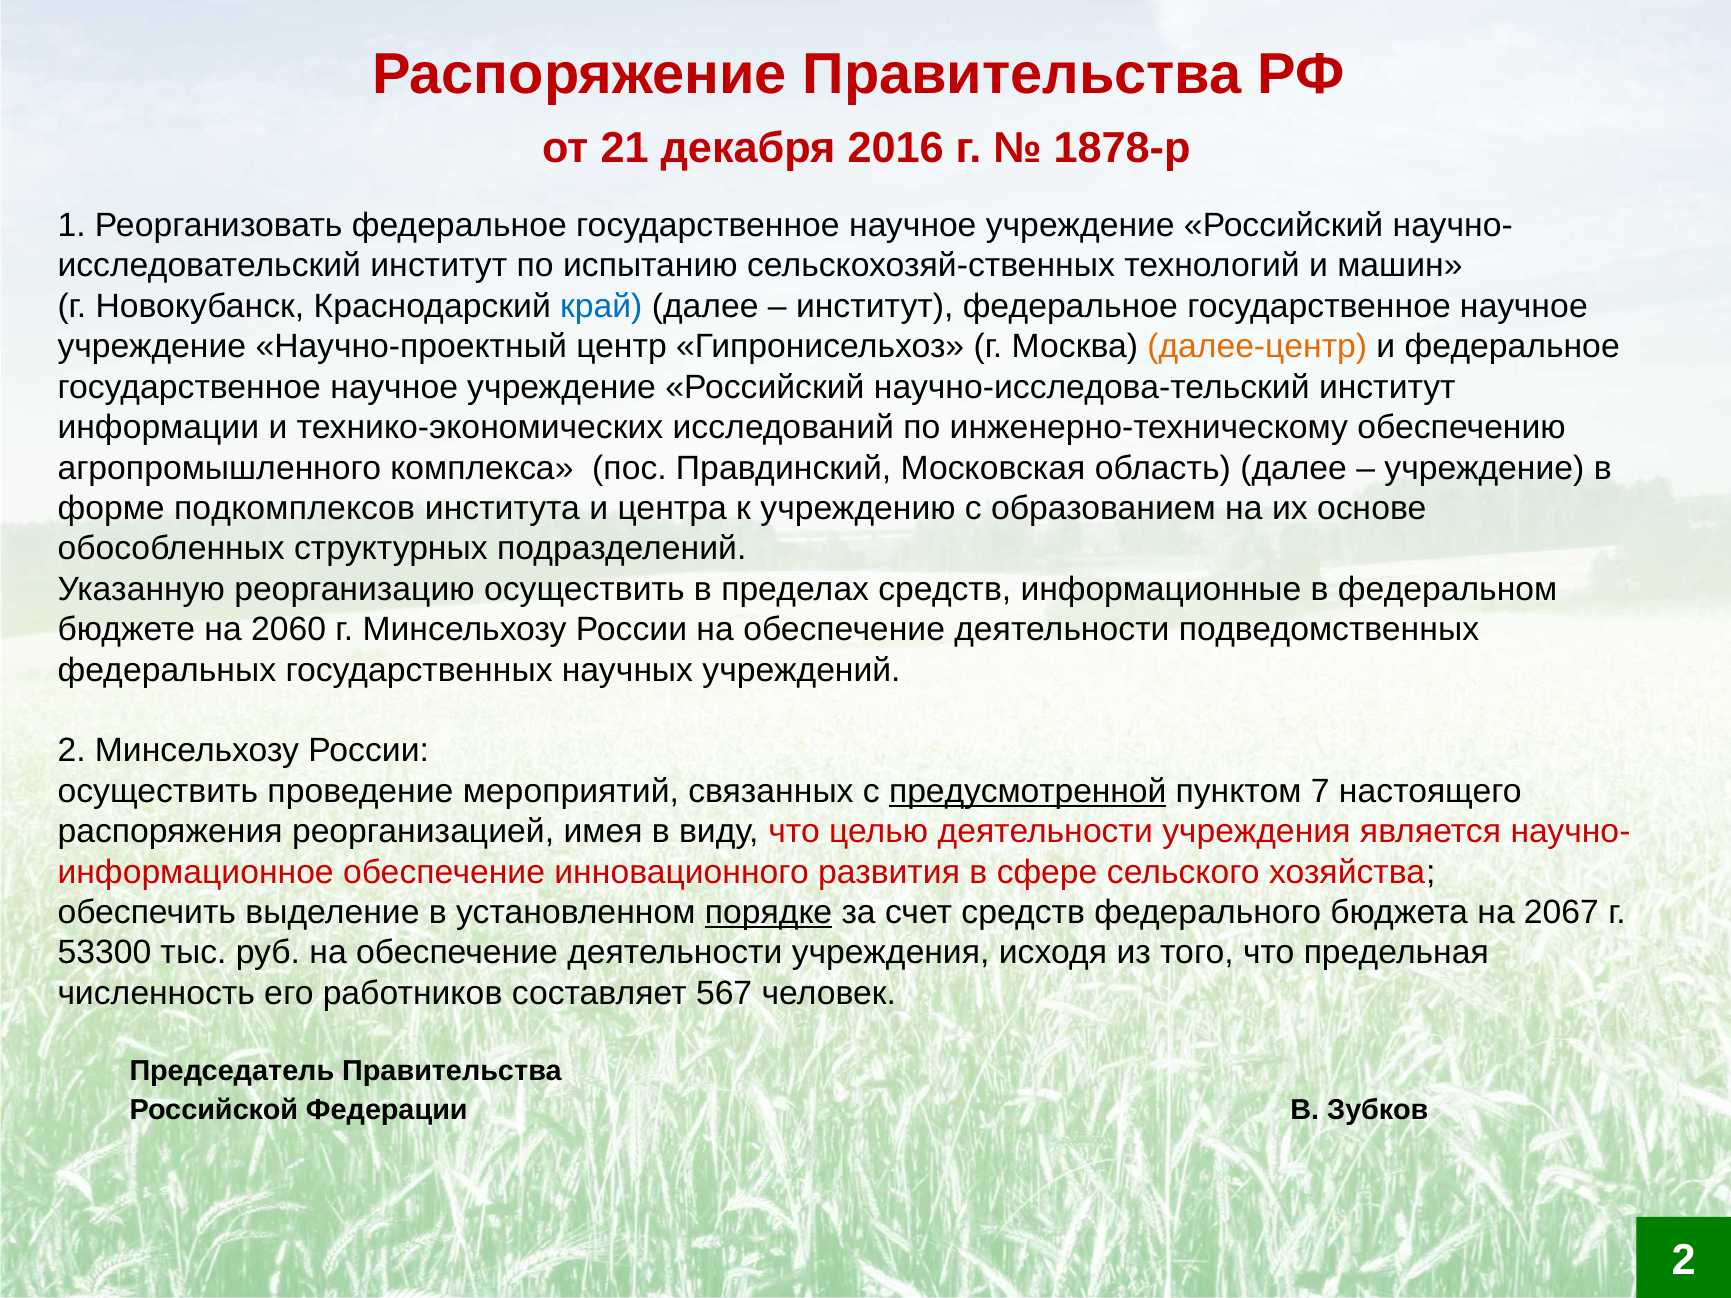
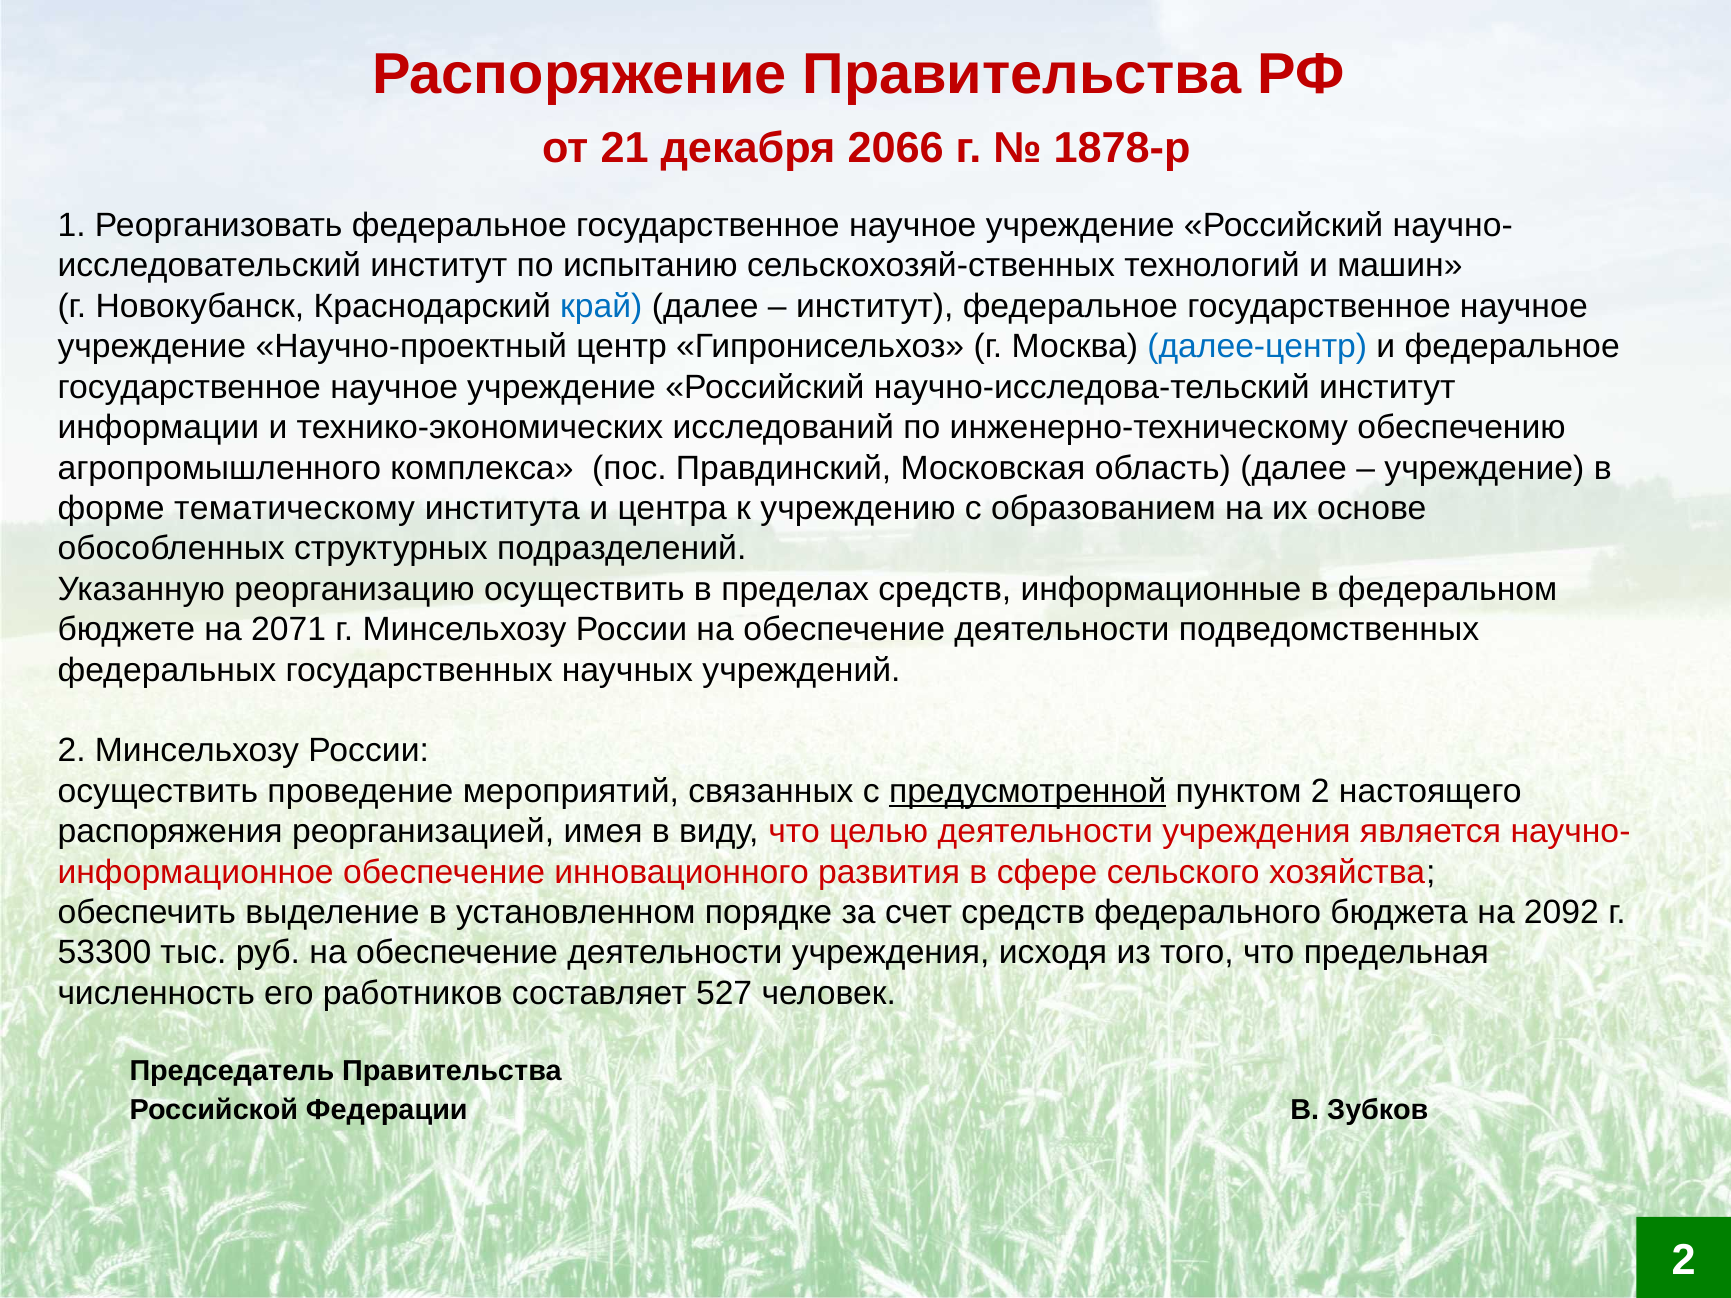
2016: 2016 -> 2066 (896, 148)
далее-центр colour: orange -> blue (1257, 347)
подкомплексов: подкомплексов -> тематическому (295, 508)
2060: 2060 -> 2071 (289, 630)
пунктом 7: 7 -> 2 (1320, 791)
порядке underline: present -> none (768, 913)
2067: 2067 -> 2092 (1561, 913)
567: 567 -> 527 (724, 993)
